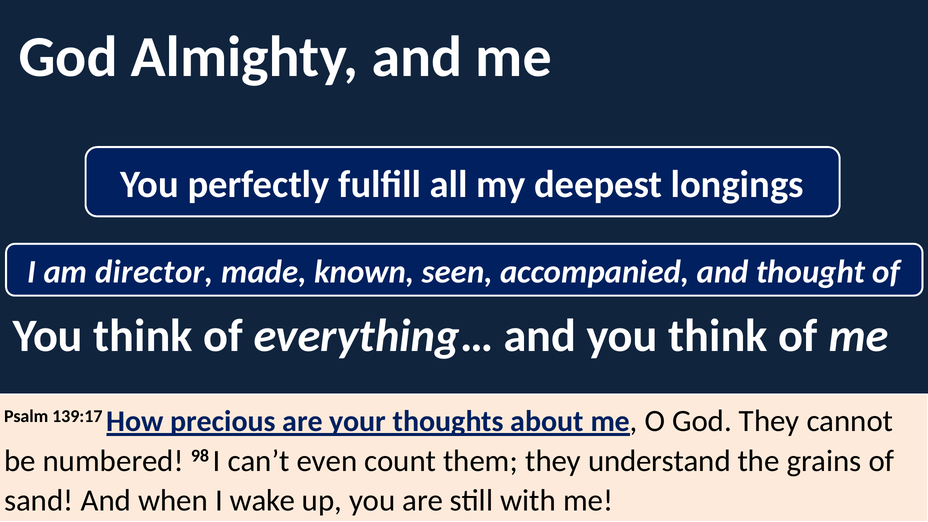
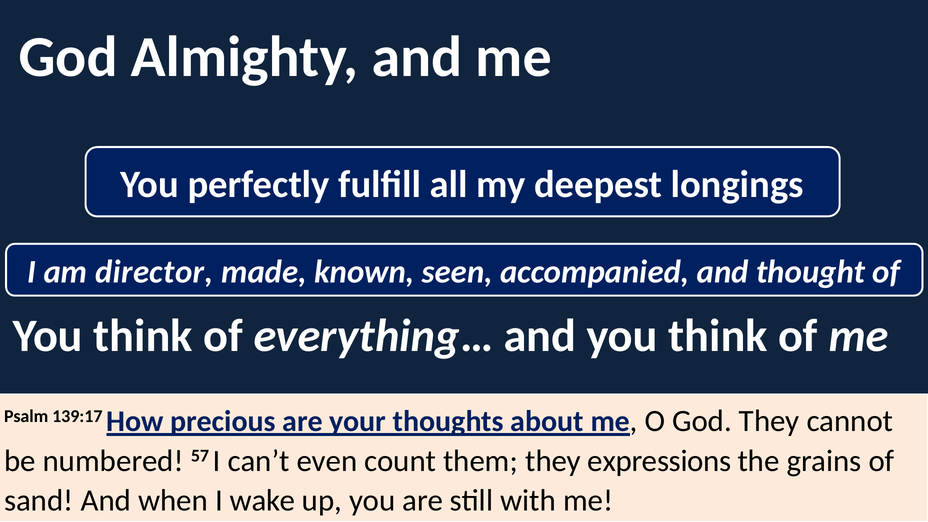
98: 98 -> 57 (200, 456)
understand: understand -> expressions (659, 461)
